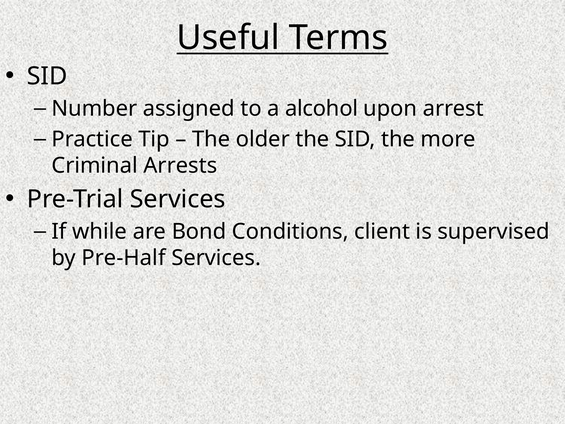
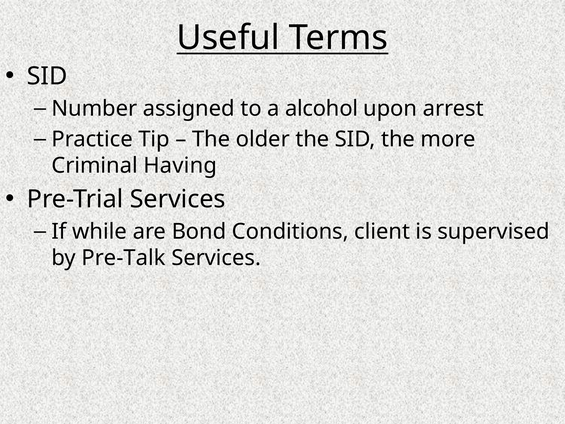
Arrests: Arrests -> Having (180, 166)
Pre-Half: Pre-Half -> Pre-Talk (124, 258)
